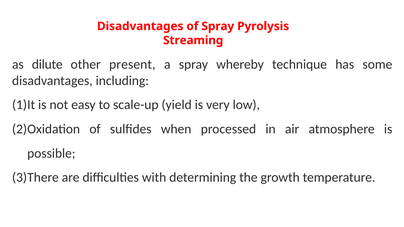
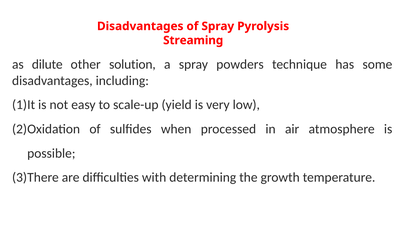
present: present -> solution (132, 65)
whereby: whereby -> powders (240, 65)
